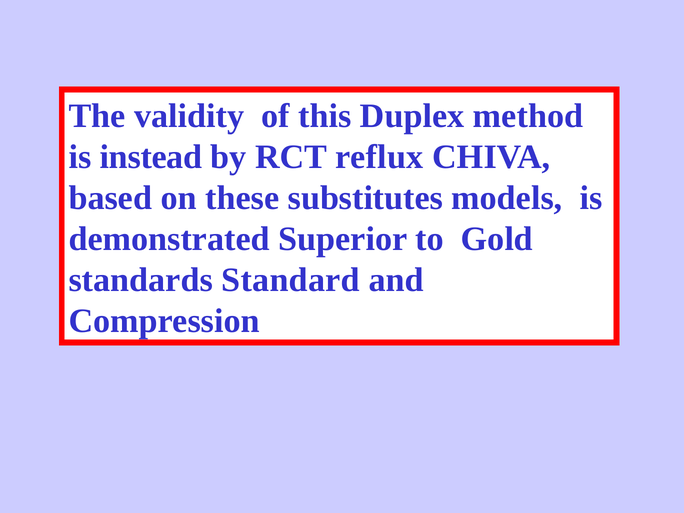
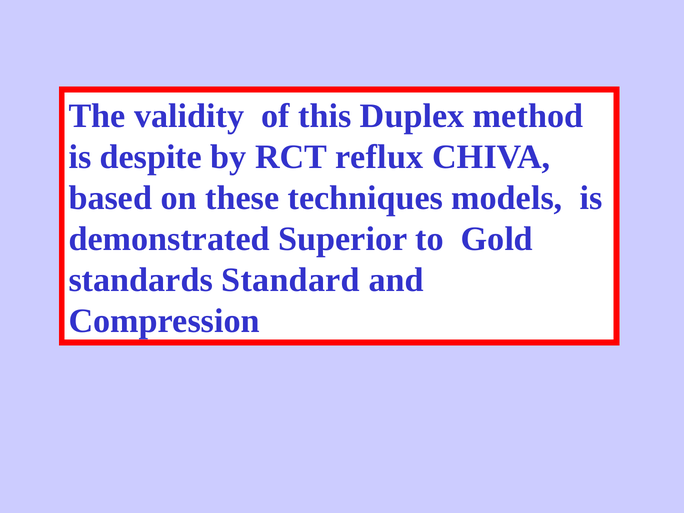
instead: instead -> despite (151, 157)
substitutes: substitutes -> techniques (365, 198)
